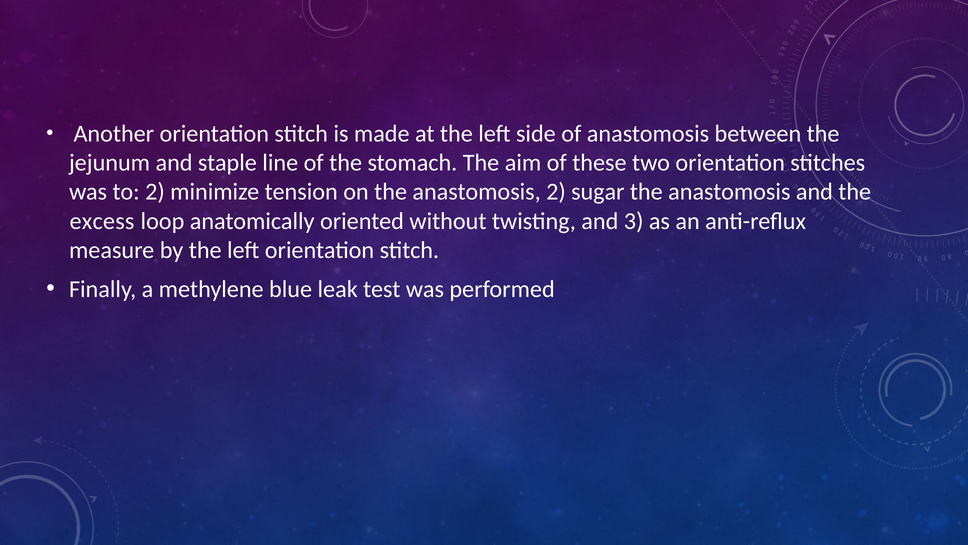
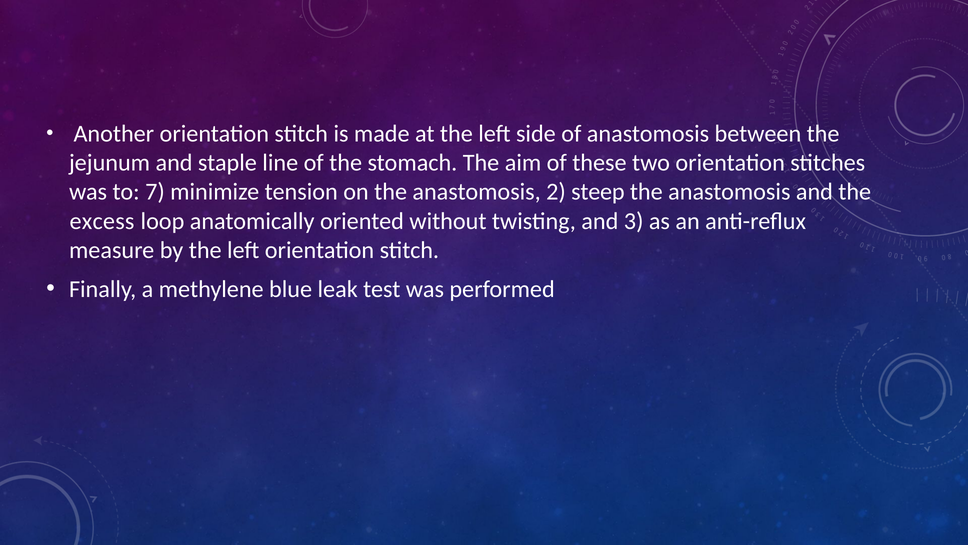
to 2: 2 -> 7 (155, 192)
sugar: sugar -> steep (598, 192)
